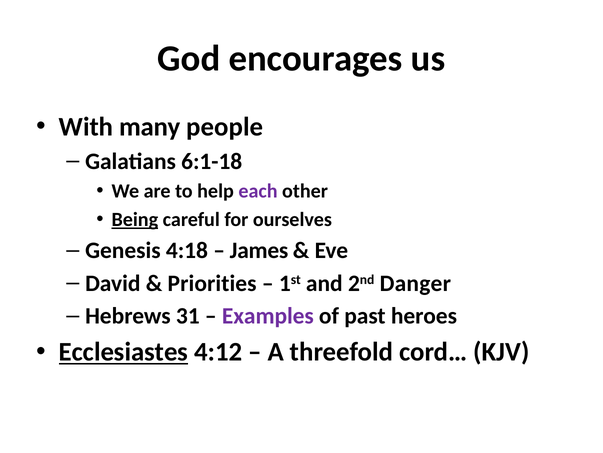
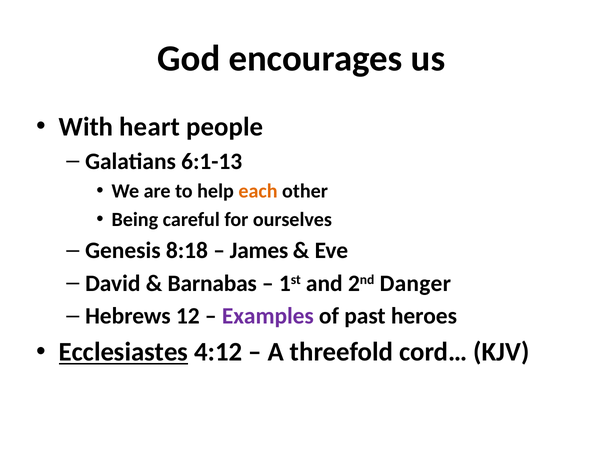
many: many -> heart (150, 127)
6:1-18: 6:1-18 -> 6:1-13 (212, 161)
each colour: purple -> orange (258, 191)
Being underline: present -> none (135, 219)
4:18: 4:18 -> 8:18 (187, 250)
Priorities: Priorities -> Barnabas (212, 283)
31: 31 -> 12 (188, 316)
